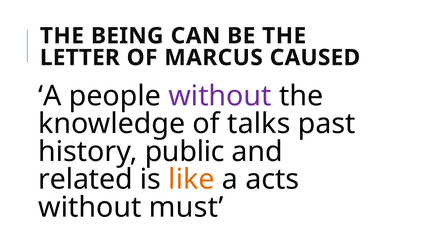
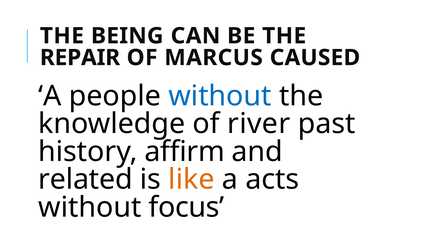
LETTER: LETTER -> REPAIR (80, 58)
without colour: purple -> blue (220, 96)
talks: talks -> river (259, 124)
public: public -> affirm (185, 152)
must: must -> focus (186, 207)
